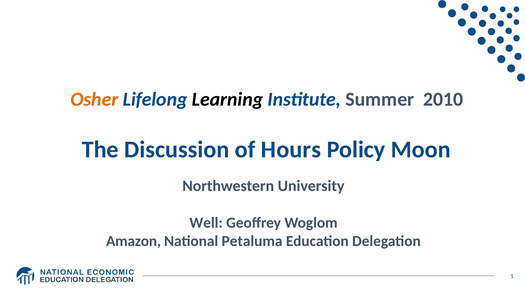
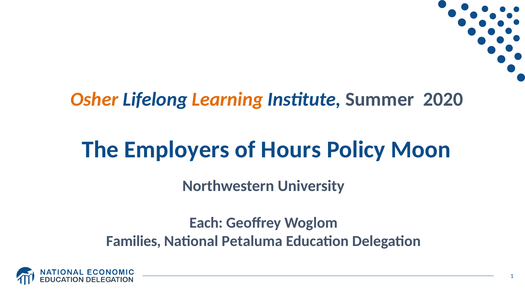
Learning colour: black -> orange (228, 100)
2010: 2010 -> 2020 (443, 100)
Discussion: Discussion -> Employers (177, 150)
Well: Well -> Each (206, 223)
Amazon: Amazon -> Families (133, 241)
